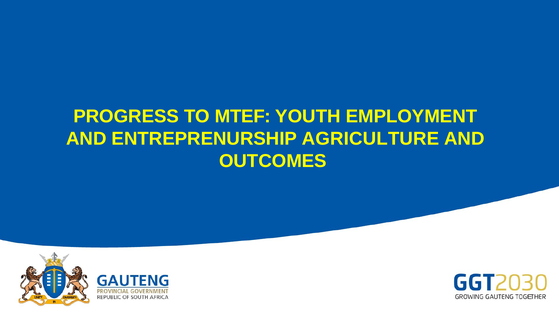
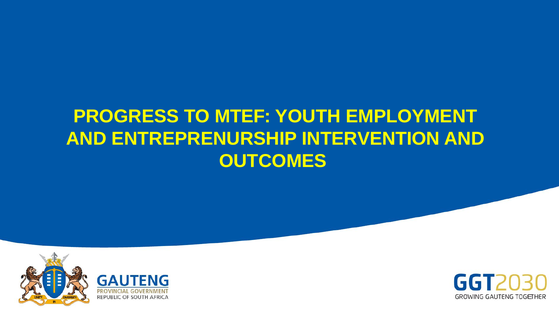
AGRICULTURE: AGRICULTURE -> INTERVENTION (371, 139)
